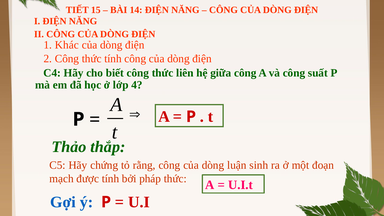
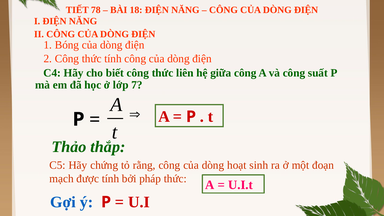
15: 15 -> 78 (96, 10)
14: 14 -> 18 (136, 10)
Khác: Khác -> Bóng (67, 45)
4: 4 -> 7 (137, 85)
luận: luận -> hoạt (237, 165)
